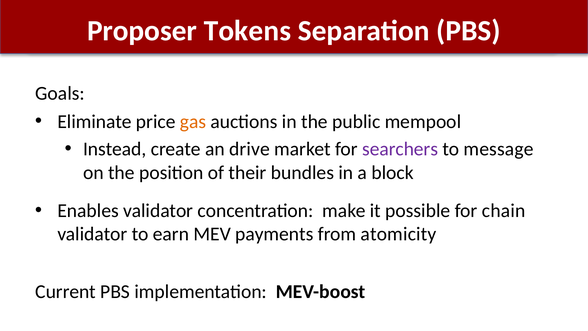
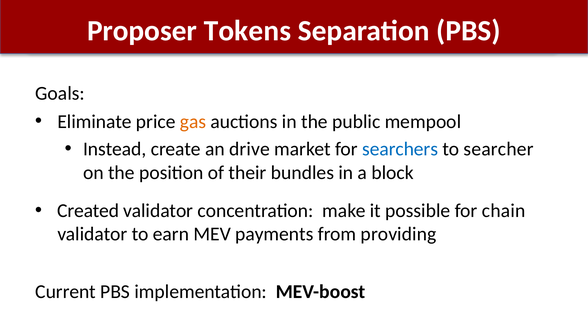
searchers colour: purple -> blue (400, 149)
message: message -> searcher (499, 149)
Enables: Enables -> Created (88, 210)
atomicity: atomicity -> providing (399, 234)
